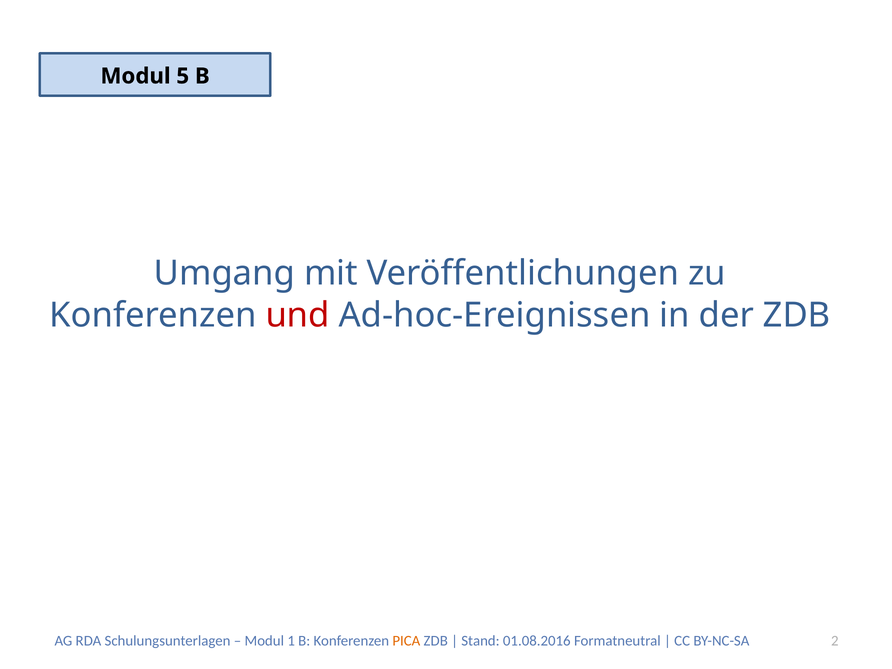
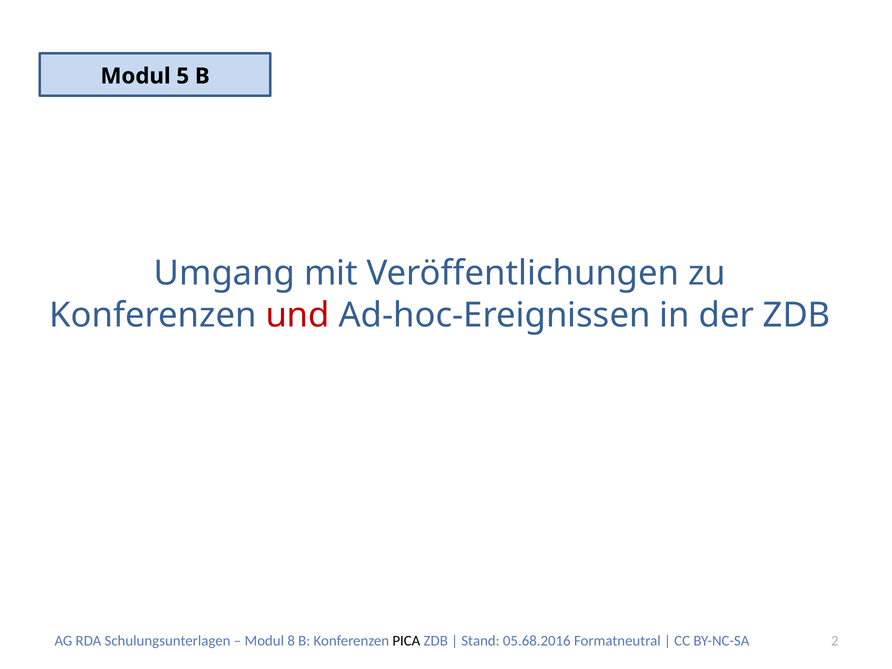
1: 1 -> 8 (291, 641)
PICA colour: orange -> black (406, 641)
01.08.2016: 01.08.2016 -> 05.68.2016 (537, 641)
